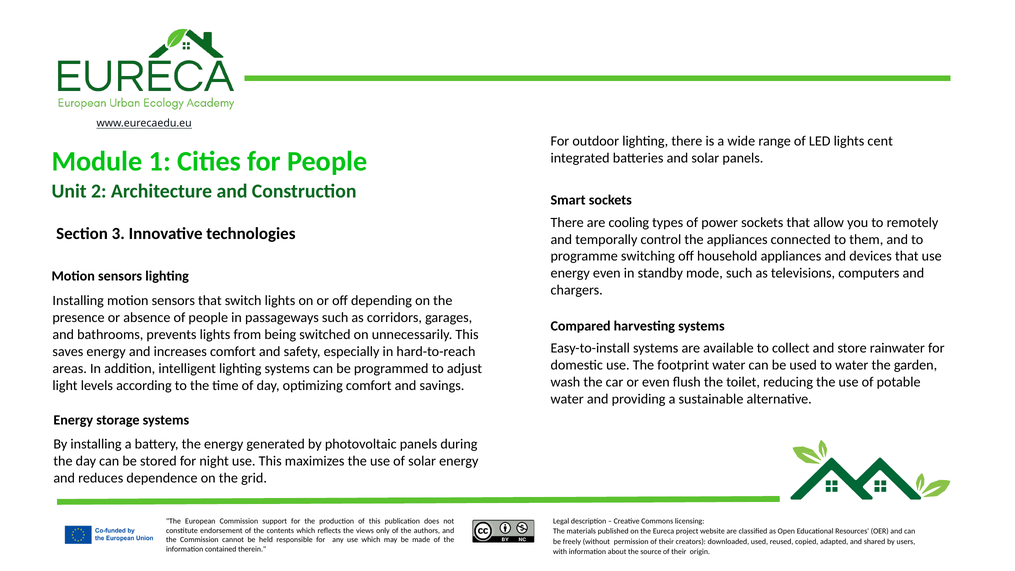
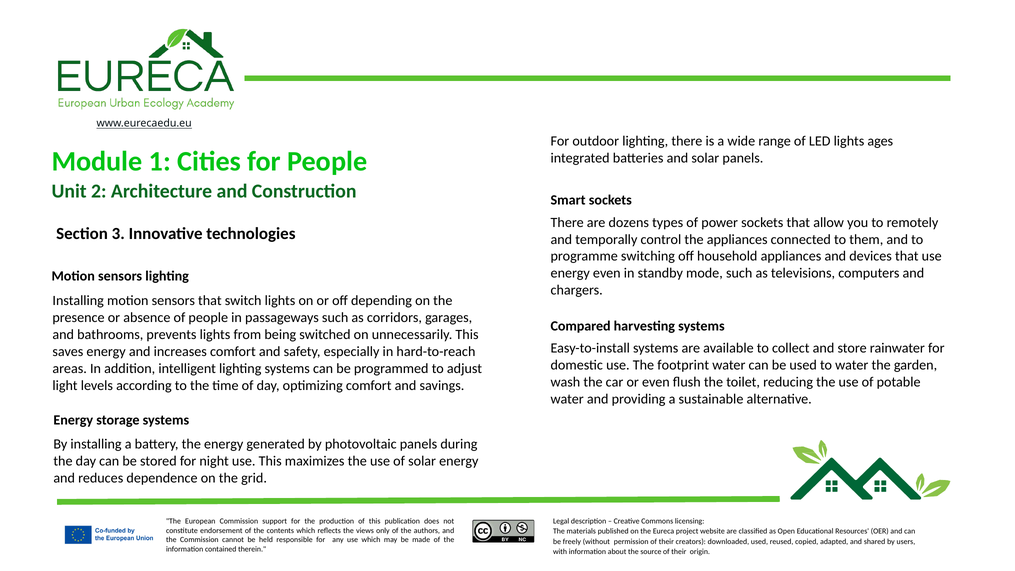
cent: cent -> ages (880, 141)
cooling: cooling -> dozens (629, 222)
